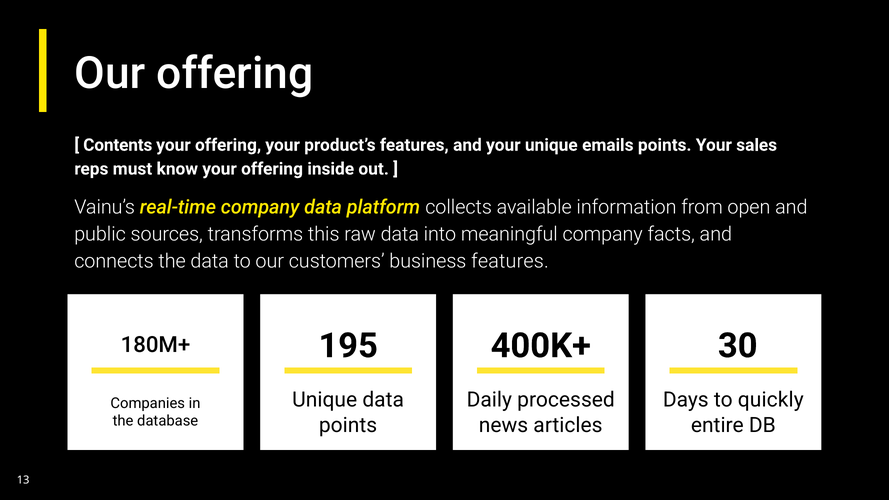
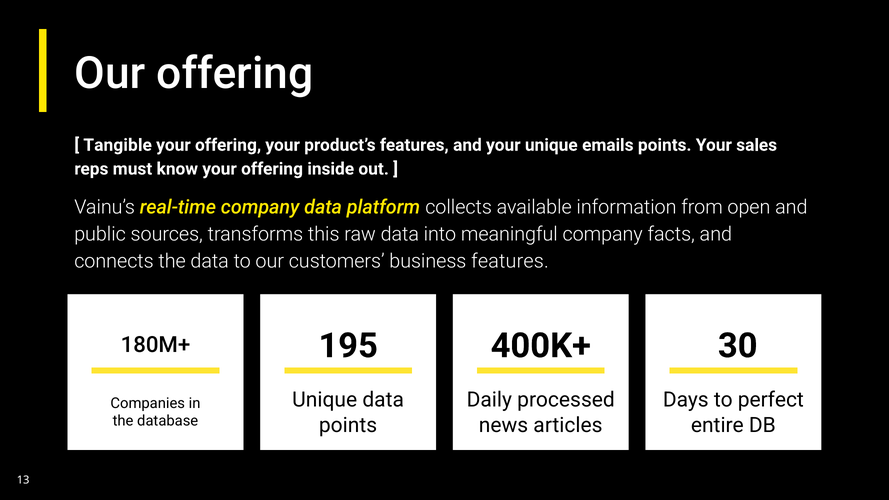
Contents: Contents -> Tangible (118, 145)
quickly: quickly -> perfect (771, 400)
